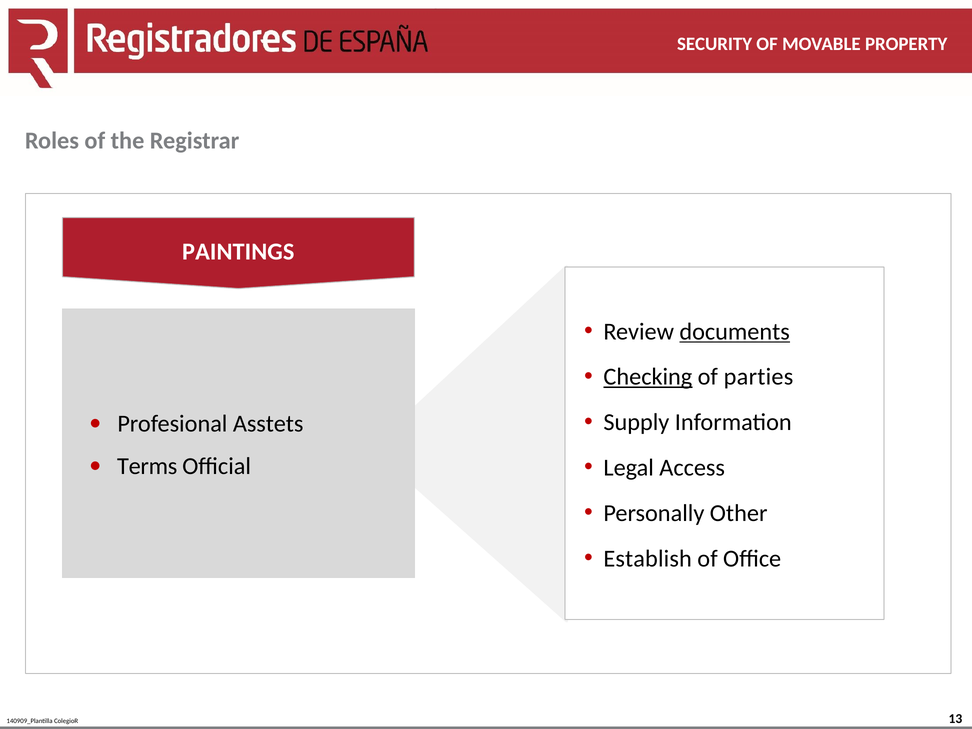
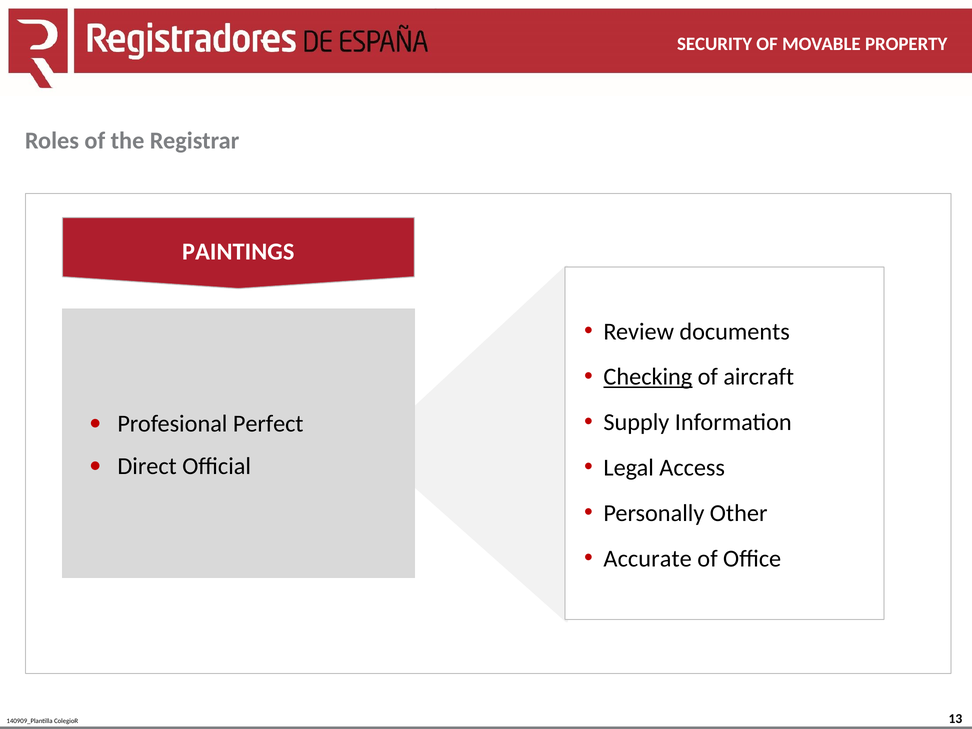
documents underline: present -> none (735, 332)
parties: parties -> aircraft (759, 377)
Asstets: Asstets -> Perfect (268, 424)
Terms: Terms -> Direct (147, 466)
Establish: Establish -> Accurate (648, 558)
